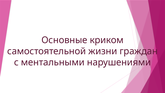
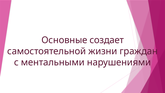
криком: криком -> создает (107, 40)
